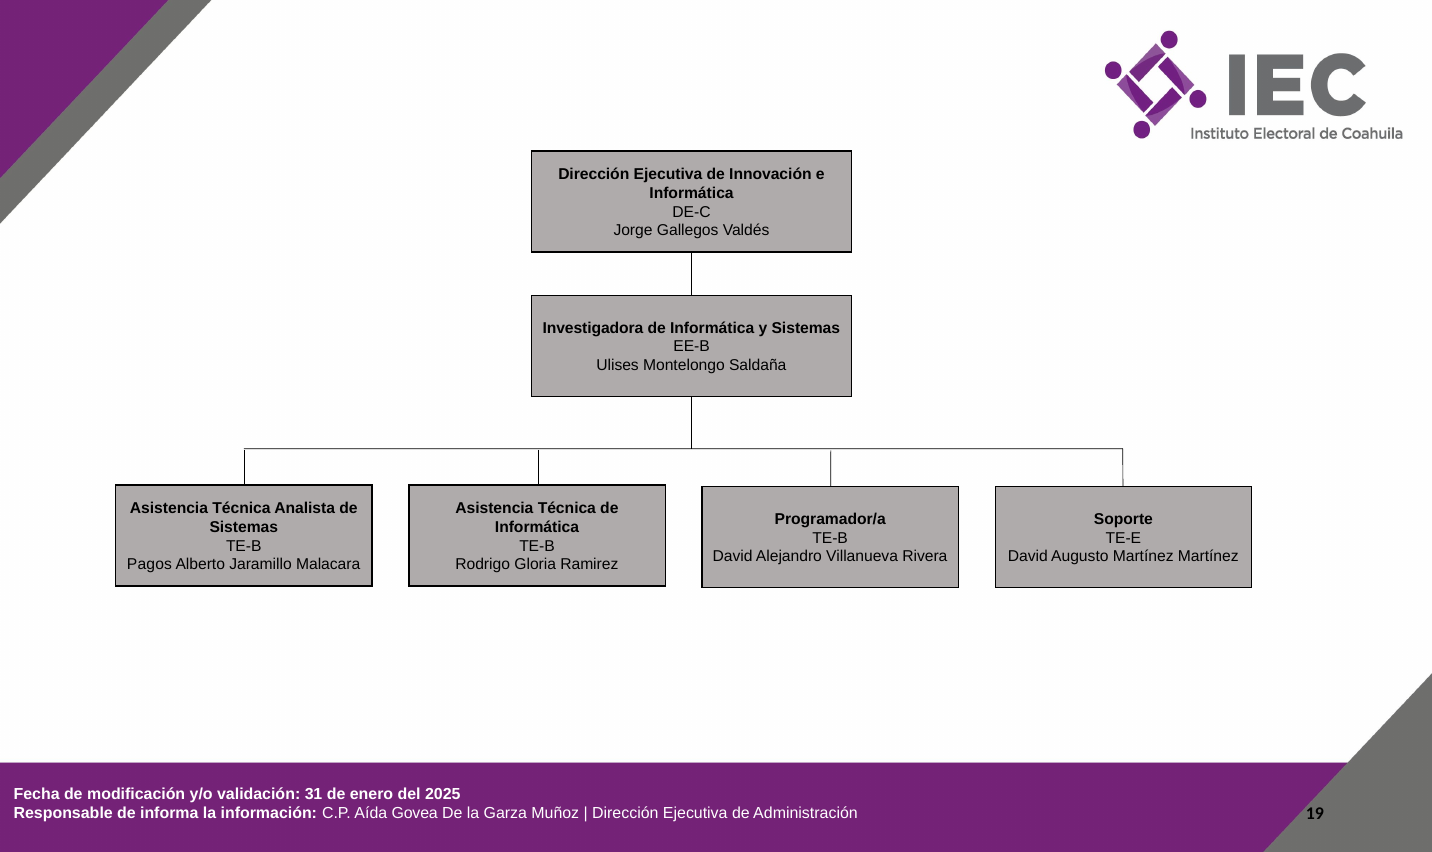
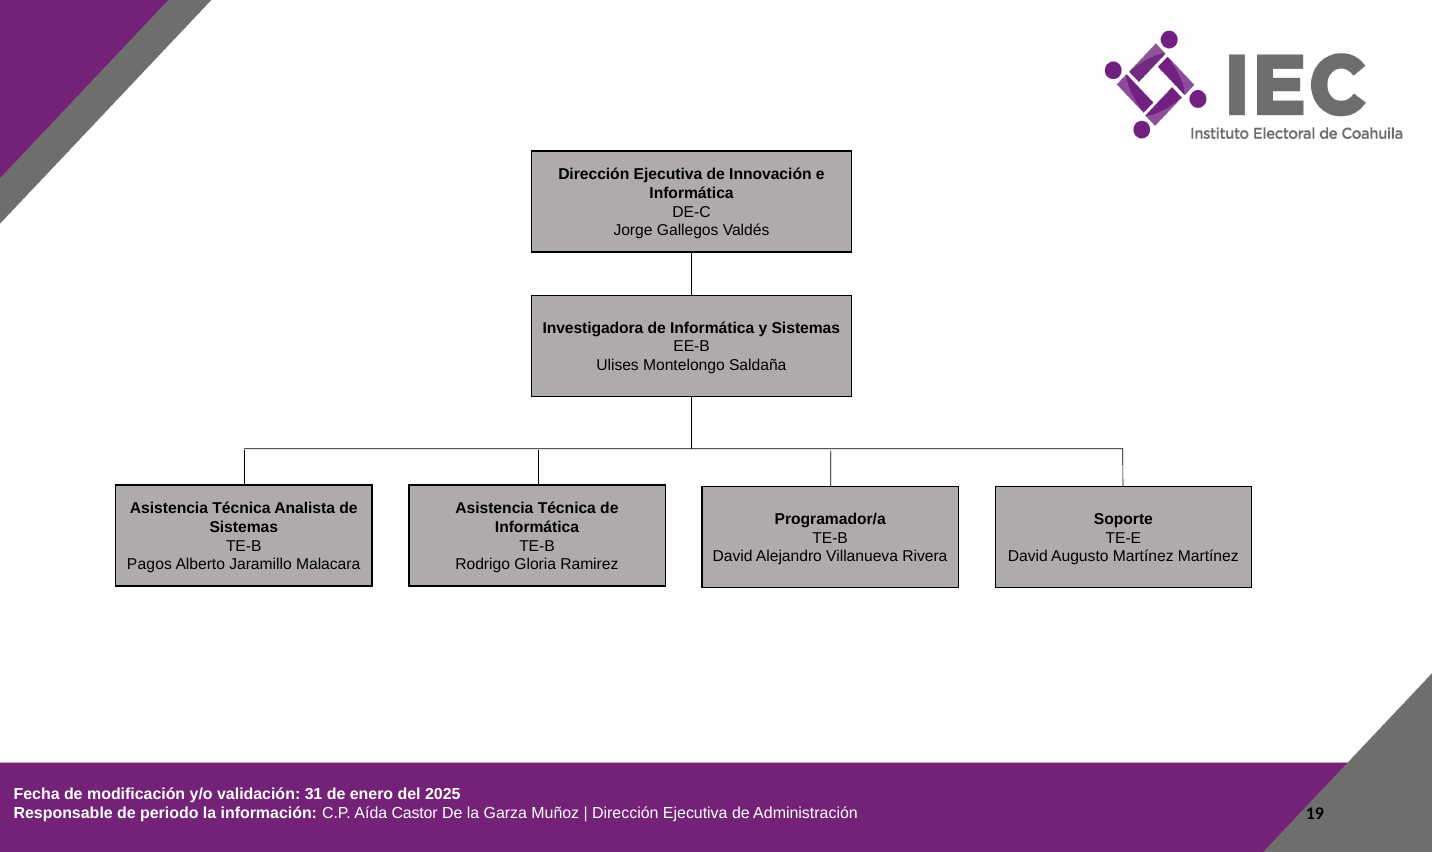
informa: informa -> periodo (169, 813)
Govea: Govea -> Castor (415, 813)
